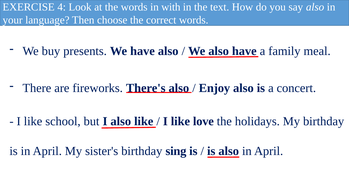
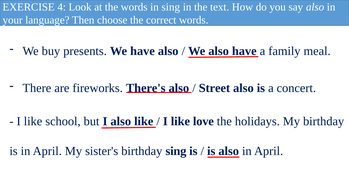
in with: with -> sing (171, 7)
Enjoy: Enjoy -> Street (214, 88)
